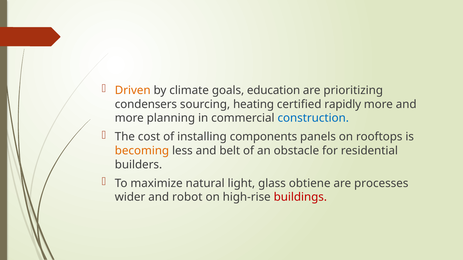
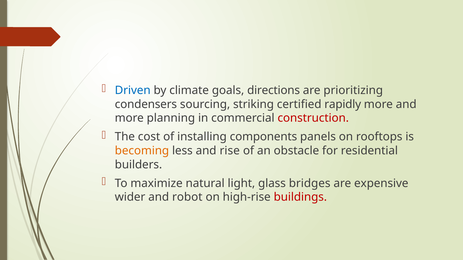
Driven colour: orange -> blue (133, 91)
education: education -> directions (274, 91)
heating: heating -> striking (254, 104)
construction colour: blue -> red (313, 118)
belt: belt -> rise (230, 151)
obtiene: obtiene -> bridges (310, 184)
processes: processes -> expensive (381, 184)
